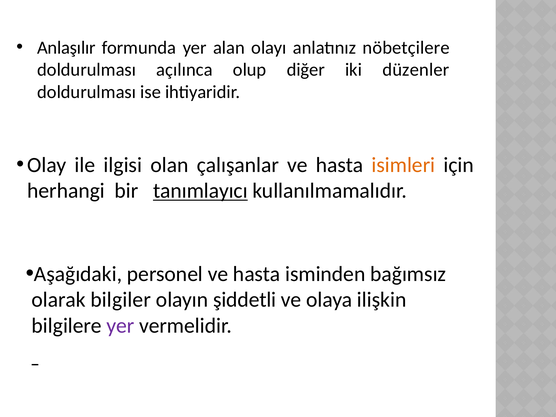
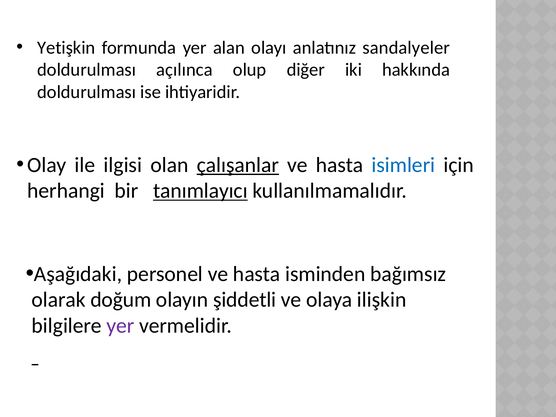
Anlaşılır: Anlaşılır -> Yetişkin (66, 48)
nöbetçilere: nöbetçilere -> sandalyeler (406, 48)
düzenler: düzenler -> hakkında (416, 70)
çalışanlar underline: none -> present (238, 165)
isimleri colour: orange -> blue (403, 165)
bilgiler: bilgiler -> doğum (121, 300)
